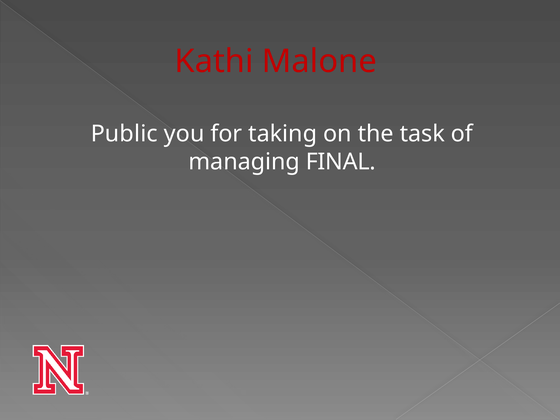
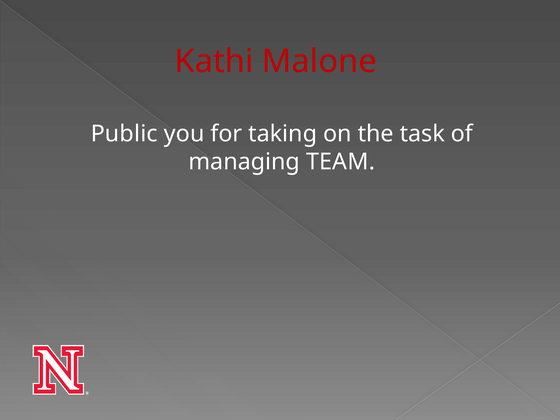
FINAL: FINAL -> TEAM (341, 162)
